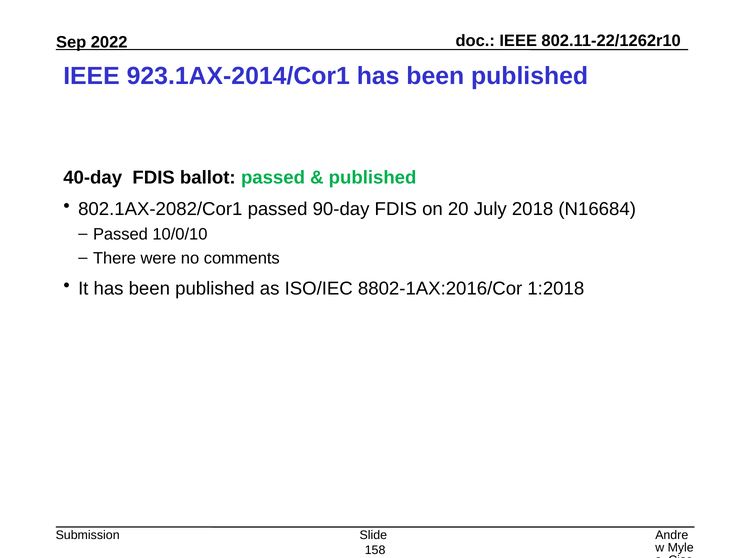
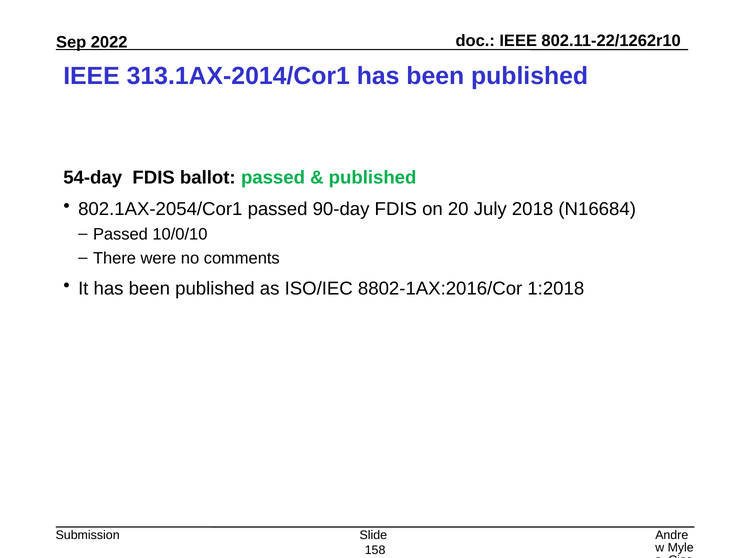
923.1AX-2014/Cor1: 923.1AX-2014/Cor1 -> 313.1AX-2014/Cor1 (238, 76)
40-day: 40-day -> 54-day (93, 177)
802.1AX-2082/Cor1: 802.1AX-2082/Cor1 -> 802.1AX-2054/Cor1 (160, 209)
